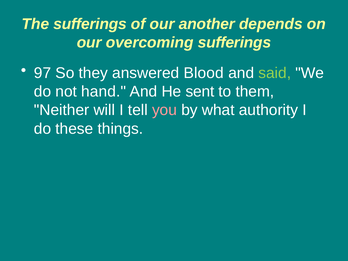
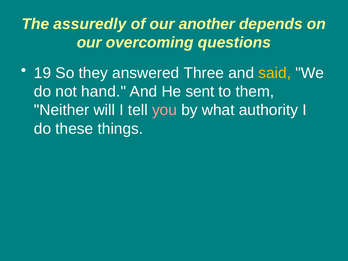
The sufferings: sufferings -> assuredly (90, 24)
overcoming sufferings: sufferings -> questions (234, 43)
97: 97 -> 19 (43, 73)
Blood: Blood -> Three (204, 73)
said colour: light green -> yellow (275, 73)
